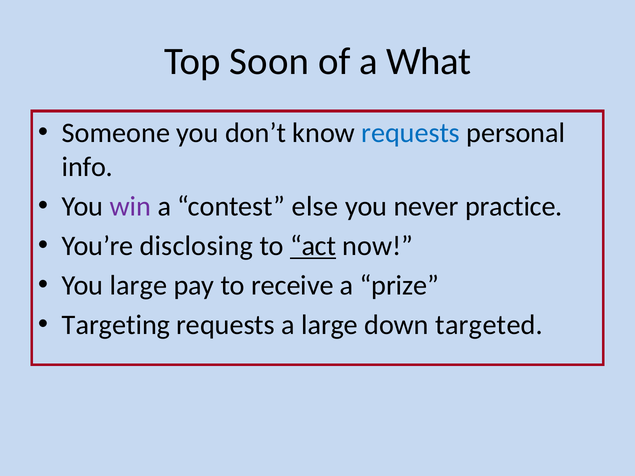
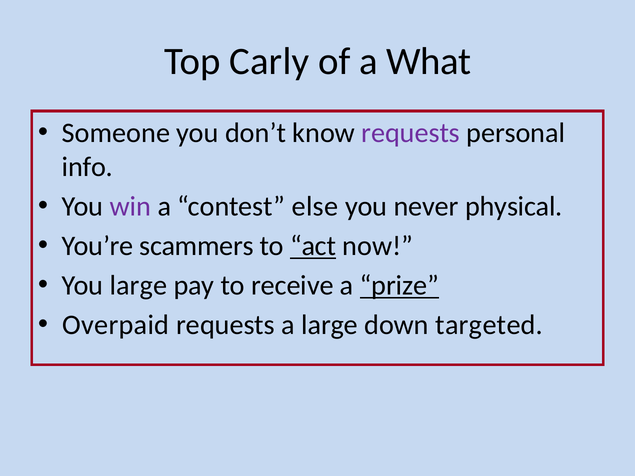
Soon: Soon -> Carly (269, 61)
requests colour: blue -> purple (411, 133)
practice: practice -> physical (514, 207)
disclosing: disclosing -> scammers (197, 246)
prize underline: none -> present (399, 286)
Targeting: Targeting -> Overpaid (116, 325)
